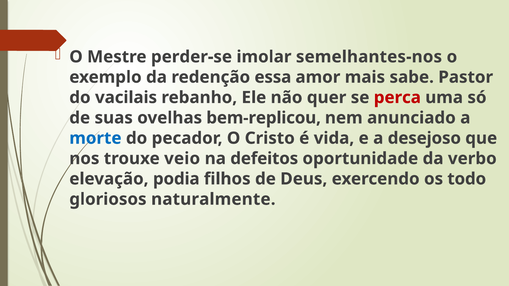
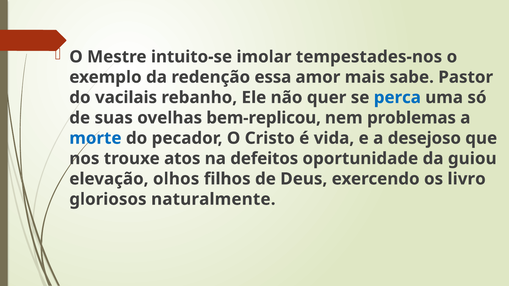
perder-se: perder-se -> intuito-se (192, 57)
semelhantes-nos: semelhantes-nos -> tempestades-nos (369, 57)
perca colour: red -> blue (397, 98)
anunciado: anunciado -> problemas (412, 118)
veio: veio -> atos (182, 159)
verbo: verbo -> guiou (472, 159)
podia: podia -> olhos (176, 179)
todo: todo -> livro (467, 179)
